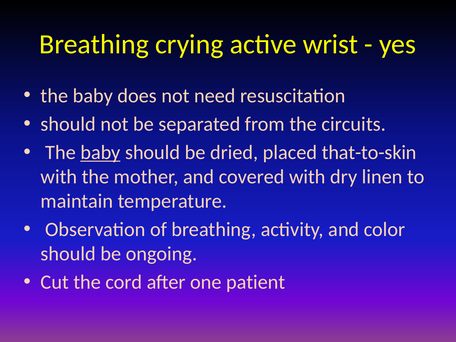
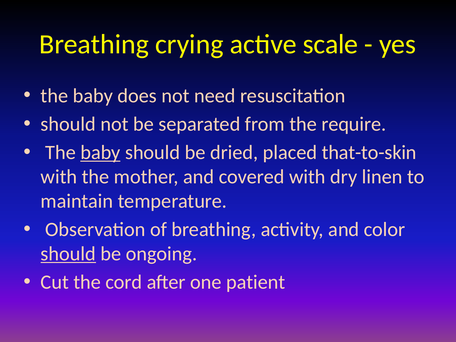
wrist: wrist -> scale (330, 44)
circuits: circuits -> require (354, 124)
should underline: none -> present (68, 254)
